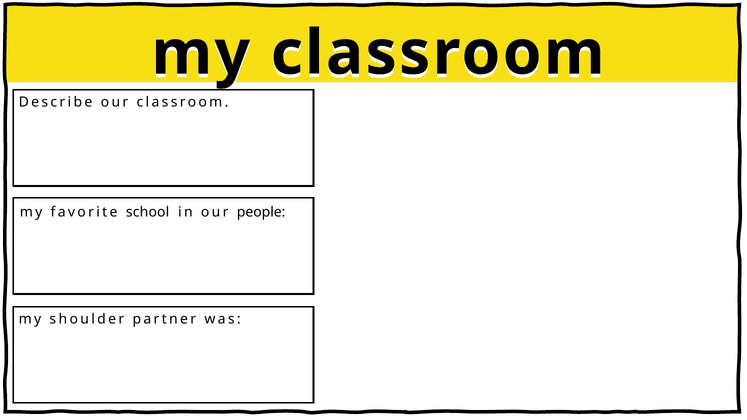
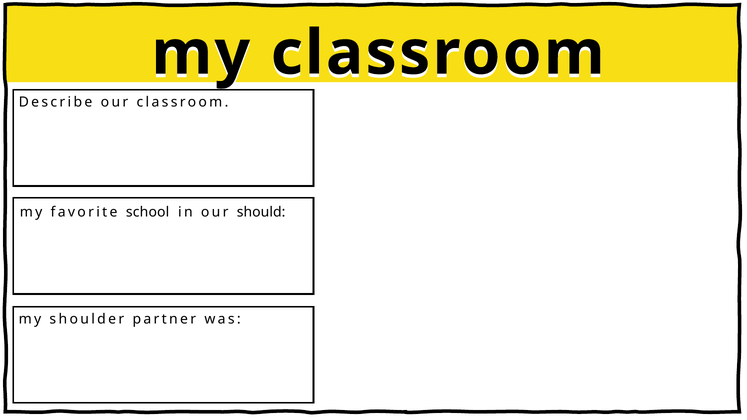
people: people -> should (261, 212)
